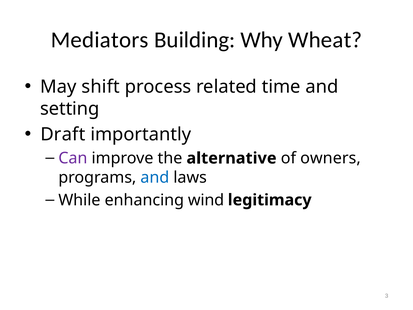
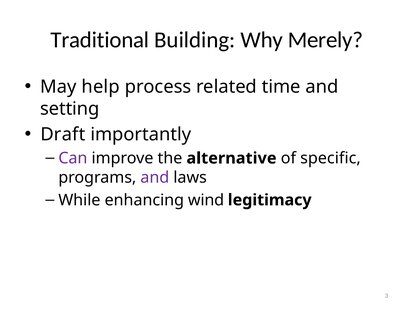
Mediators: Mediators -> Traditional (100, 40)
Wheat: Wheat -> Merely (325, 40)
shift: shift -> help (101, 87)
owners: owners -> specific (330, 158)
and colour: blue -> purple (155, 177)
